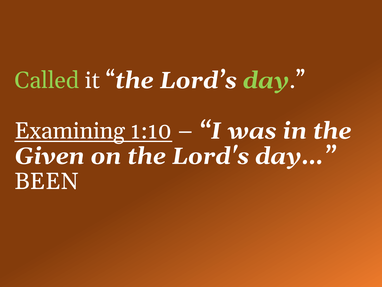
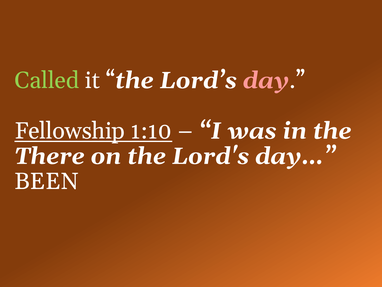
day colour: light green -> pink (266, 80)
Examining: Examining -> Fellowship (70, 131)
Given: Given -> There (50, 156)
